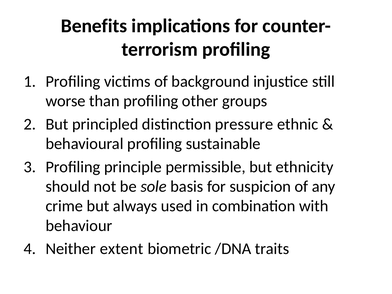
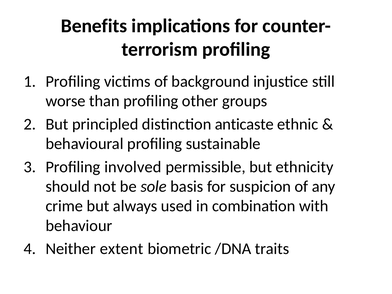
pressure: pressure -> anticaste (244, 124)
principle: principle -> involved (133, 167)
